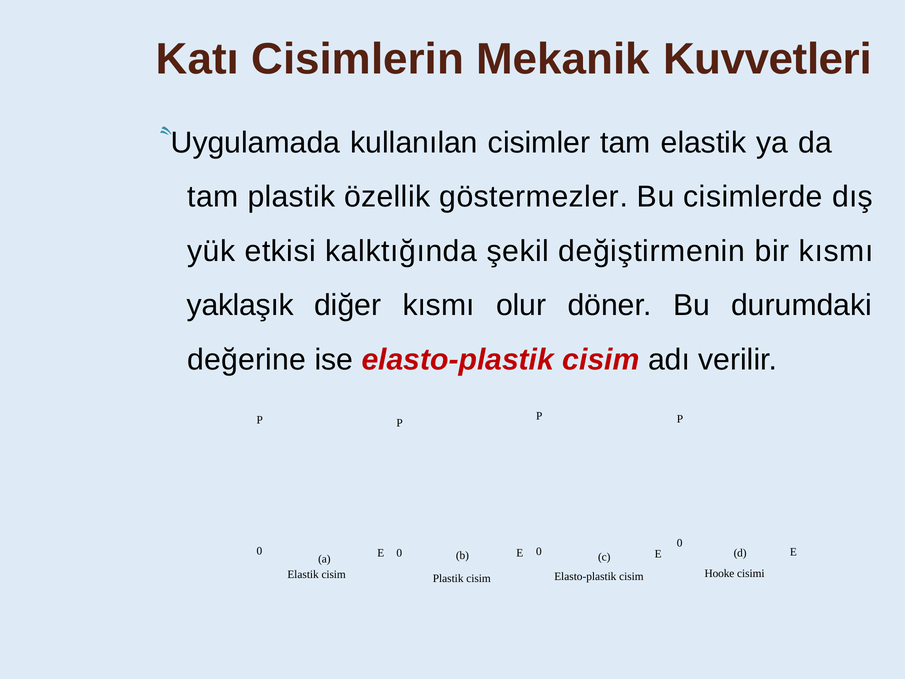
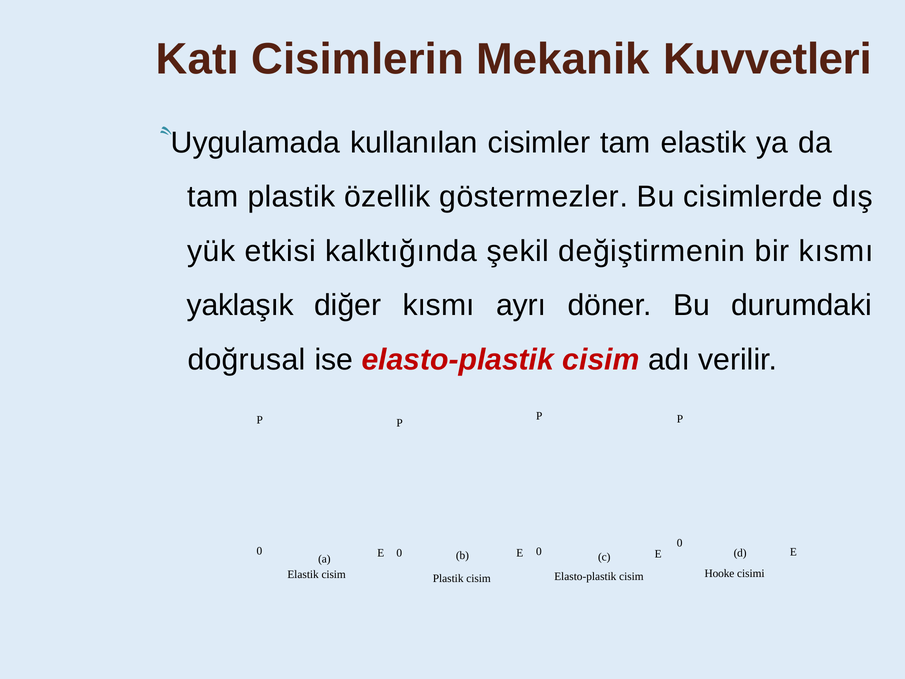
olur: olur -> ayrı (521, 305)
değerine: değerine -> doğrusal (247, 360)
